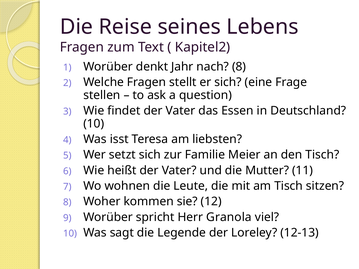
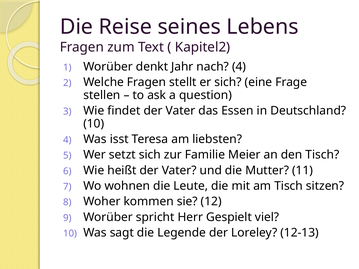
nach 8: 8 -> 4 (239, 67)
Granola: Granola -> Gespielt (229, 217)
